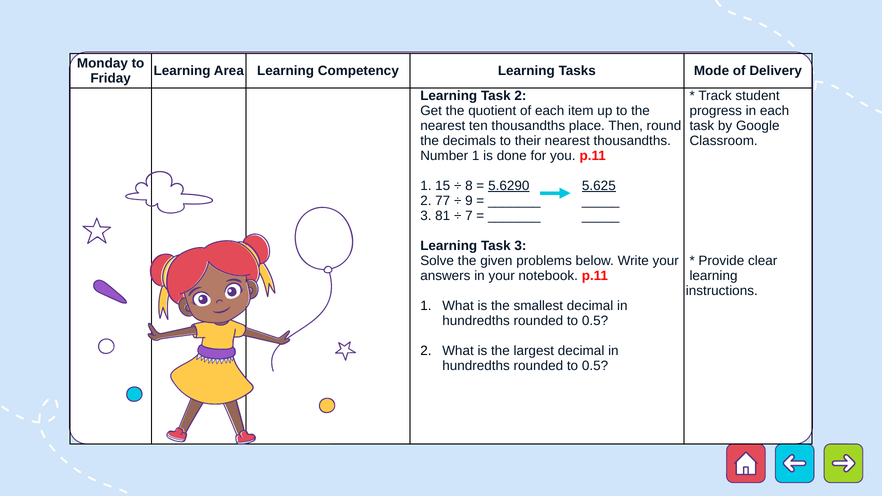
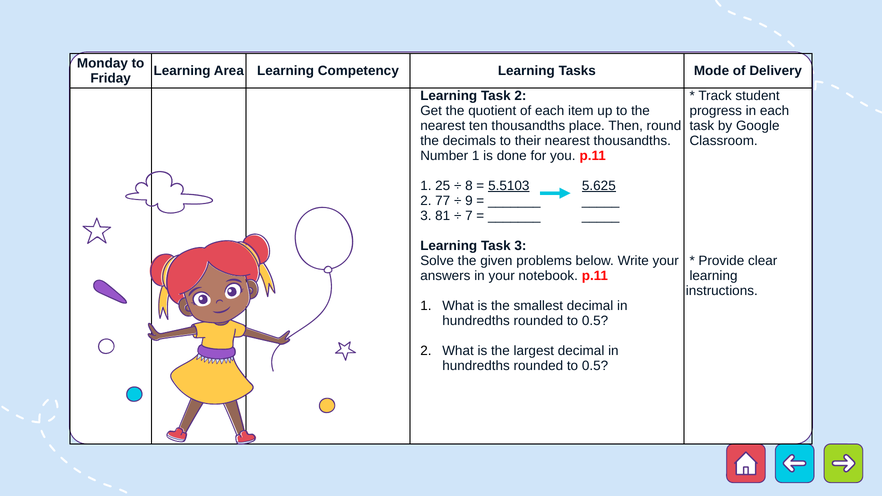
15: 15 -> 25 (443, 186)
5.6290: 5.6290 -> 5.5103 (509, 186)
